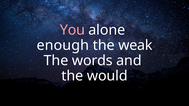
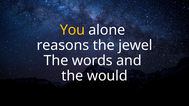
You colour: pink -> yellow (72, 30)
enough: enough -> reasons (63, 45)
weak: weak -> jewel (135, 45)
